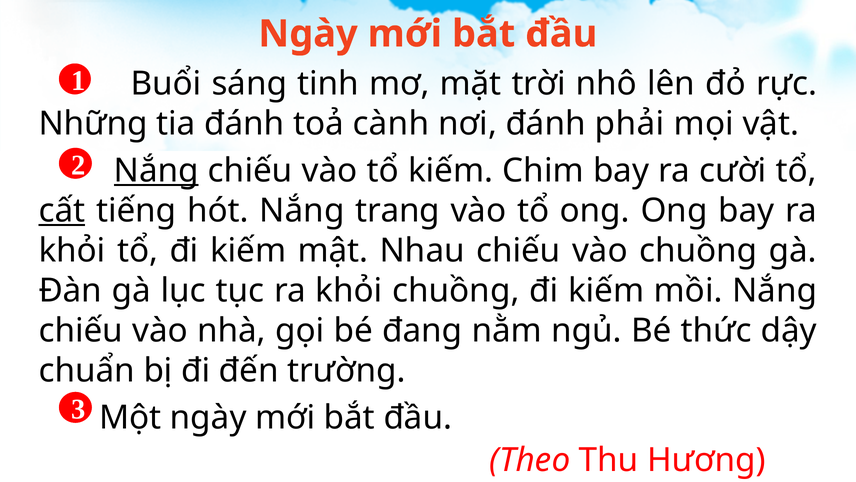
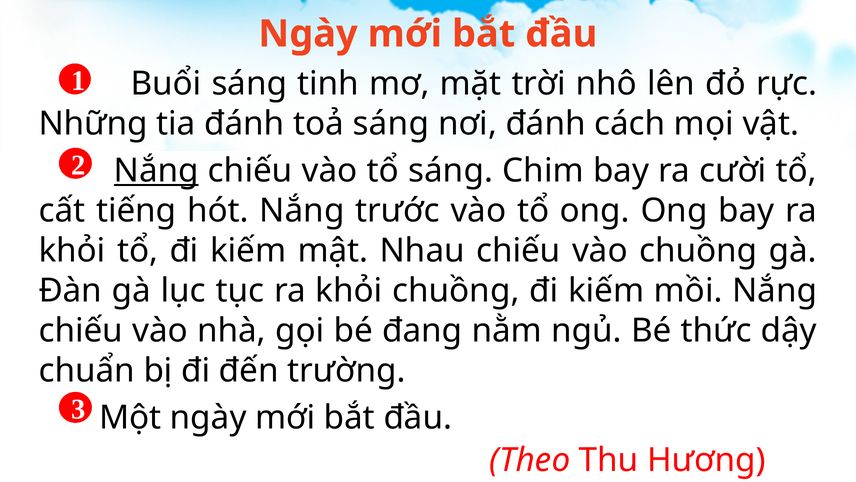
toả cành: cành -> sáng (391, 123)
phải: phải -> cách (630, 123)
tổ kiếm: kiếm -> sáng (451, 171)
cất underline: present -> none (62, 211)
trang: trang -> trước (398, 211)
